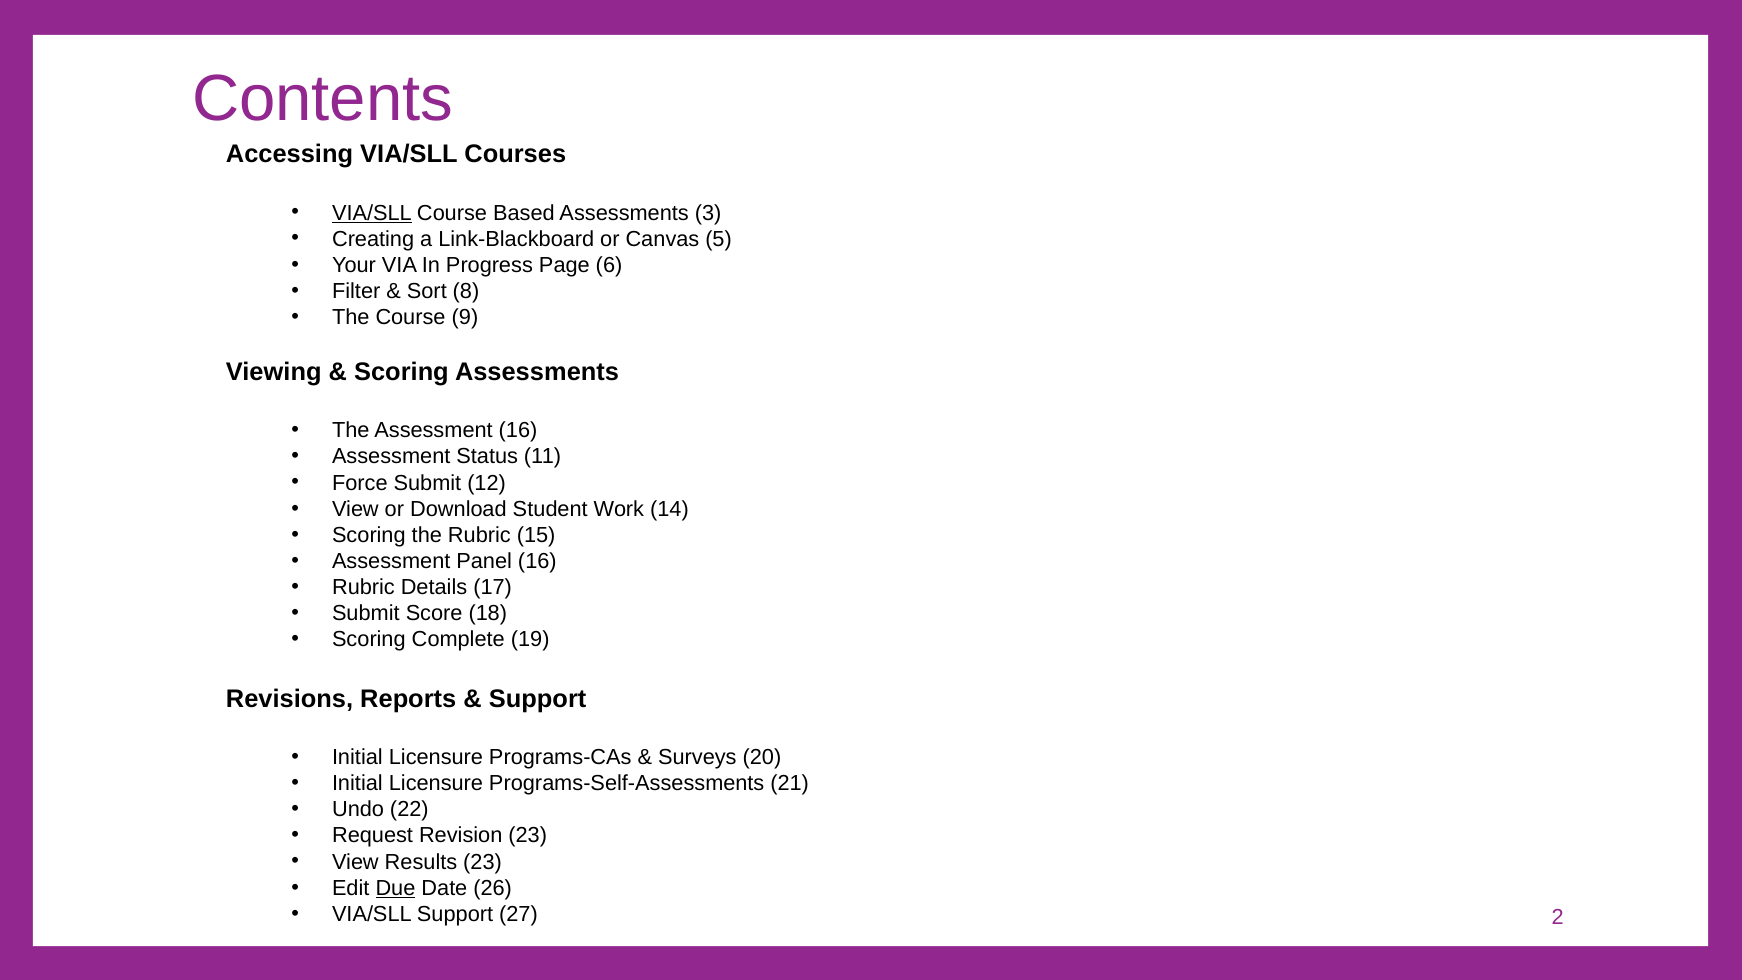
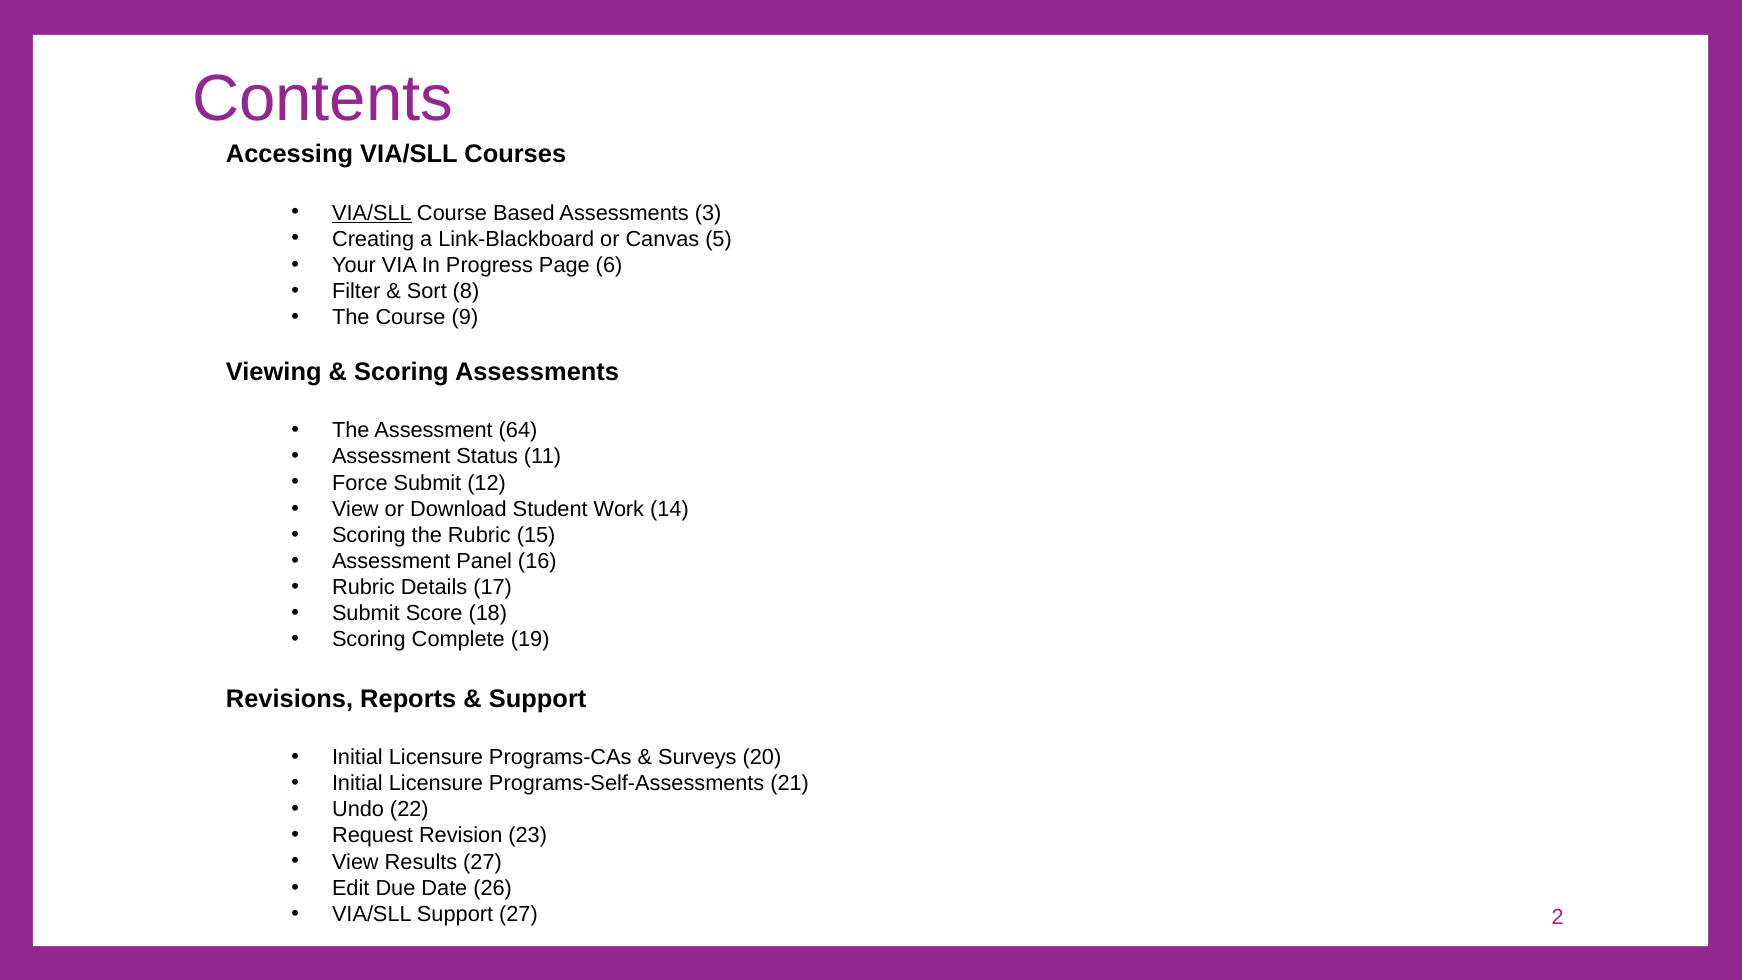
Assessment 16: 16 -> 64 (518, 431)
Results 23: 23 -> 27 (483, 862)
Due underline: present -> none (395, 888)
